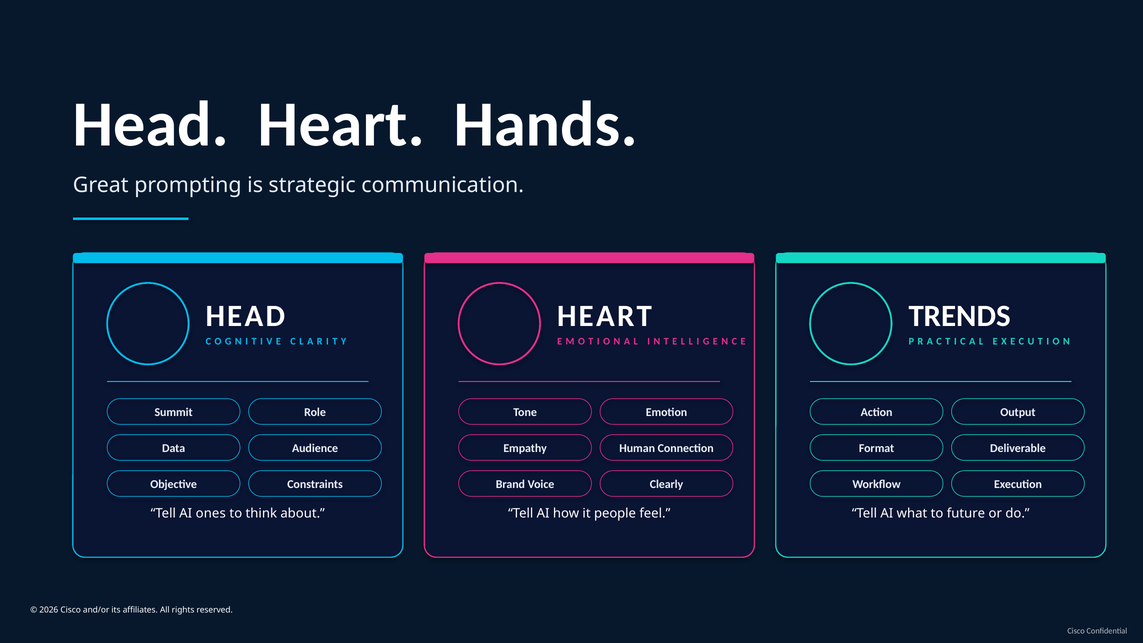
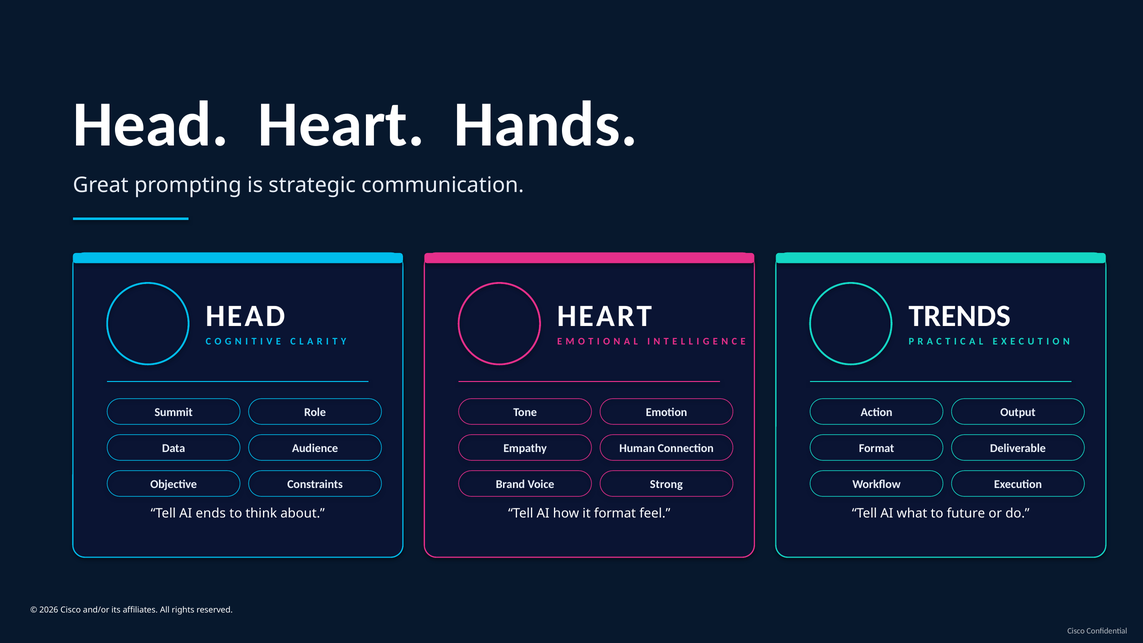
Clearly: Clearly -> Strong (666, 484)
ones: ones -> ends (211, 513)
it people: people -> format (615, 513)
